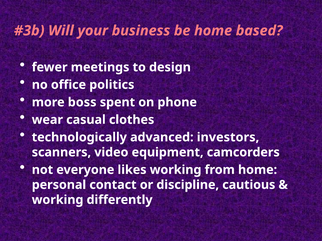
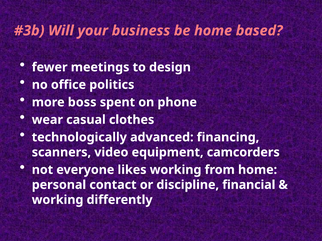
investors: investors -> financing (228, 138)
cautious: cautious -> financial (249, 185)
